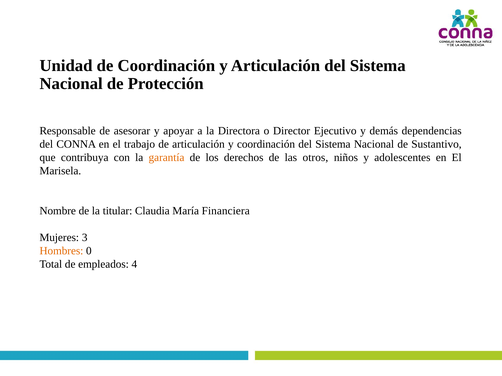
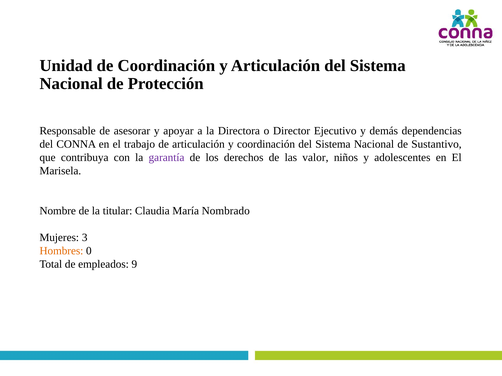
garantía colour: orange -> purple (166, 158)
otros: otros -> valor (315, 158)
Financiera: Financiera -> Nombrado (226, 211)
4: 4 -> 9 (134, 265)
